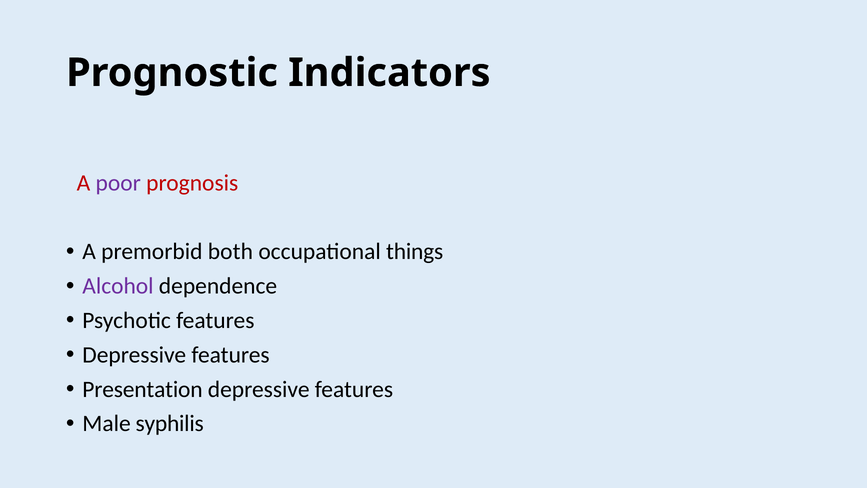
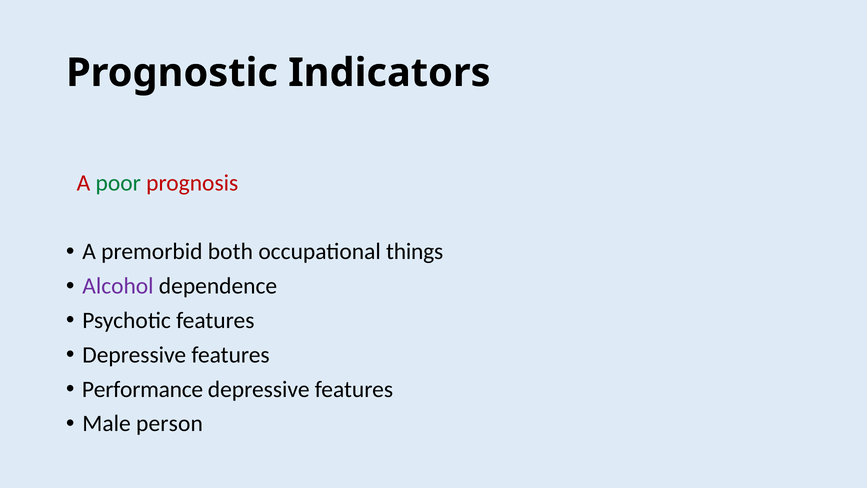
poor colour: purple -> green (118, 183)
Presentation: Presentation -> Performance (143, 389)
syphilis: syphilis -> person (169, 423)
